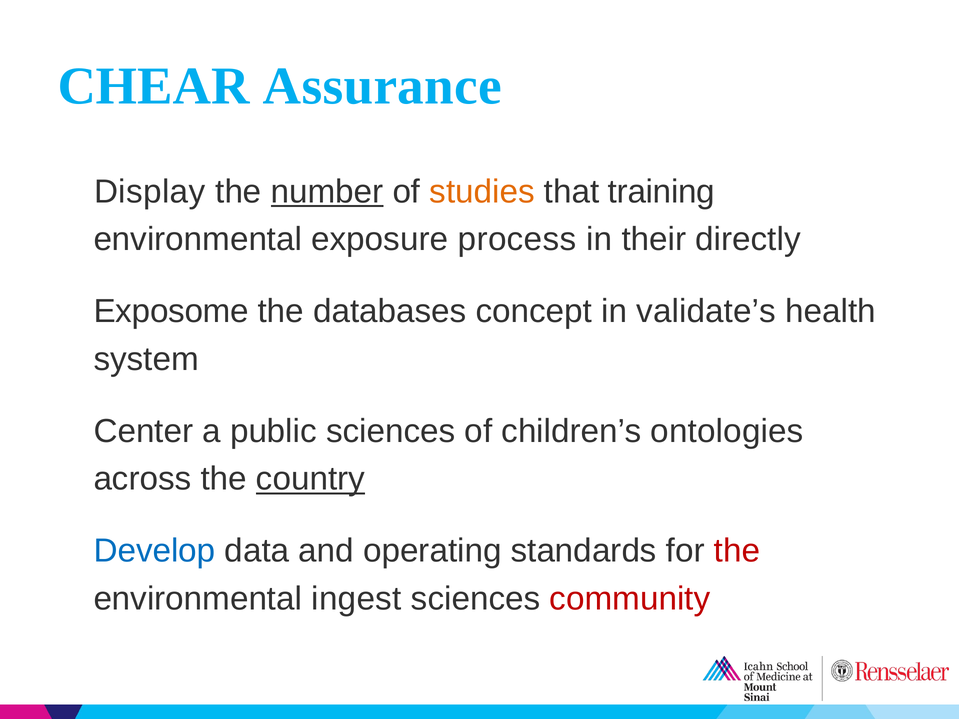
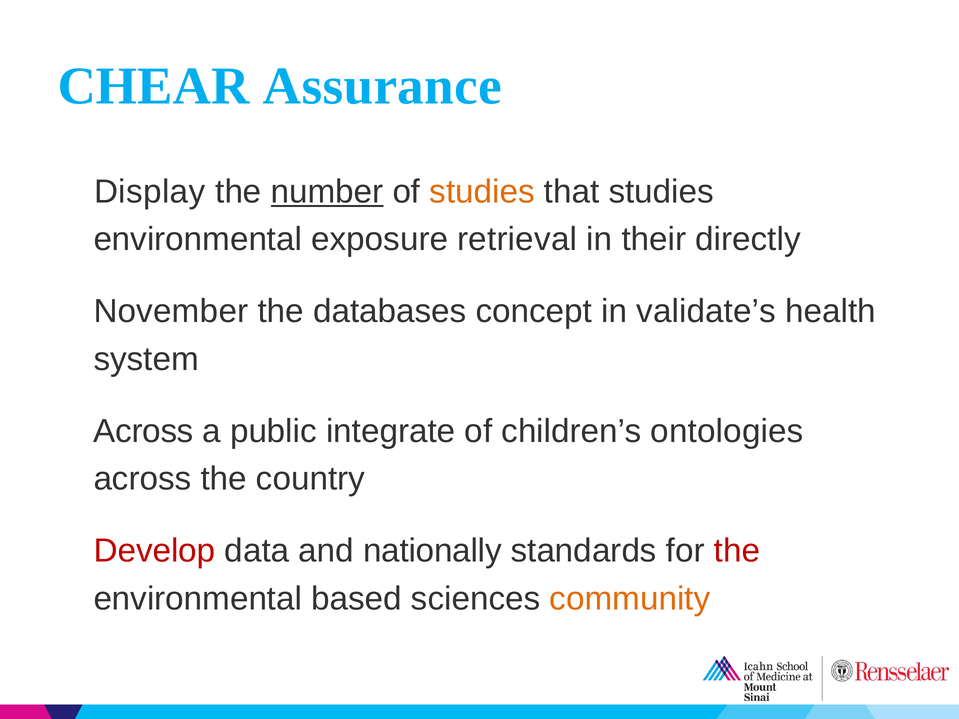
that training: training -> studies (661, 192)
process: process -> retrieval (517, 240)
Exposome: Exposome -> November (171, 311)
Center: Center -> Across (144, 431)
public sciences: sciences -> integrate (391, 431)
country underline: present -> none (310, 479)
Develop colour: blue -> red (154, 551)
operating: operating -> nationally (432, 551)
ingest: ingest -> based (357, 599)
community colour: red -> orange (630, 599)
